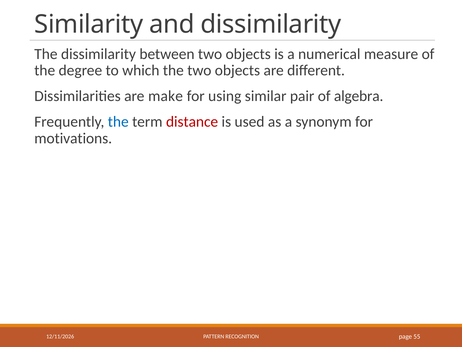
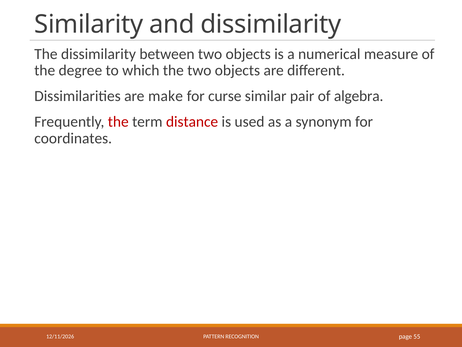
using: using -> curse (225, 96)
the colour: blue -> red (118, 122)
motivations: motivations -> coordinates (73, 138)
